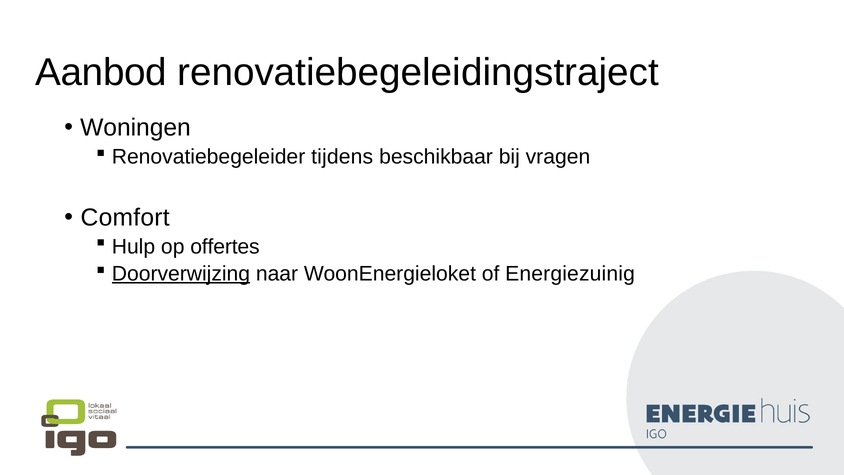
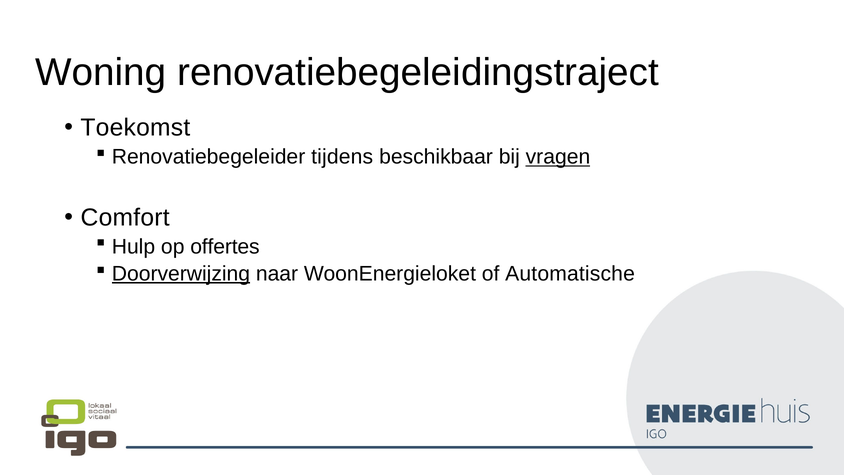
Aanbod: Aanbod -> Woning (101, 72)
Woningen: Woningen -> Toekomst (135, 128)
vragen underline: none -> present (558, 157)
Energiezuinig: Energiezuinig -> Automatische (570, 274)
